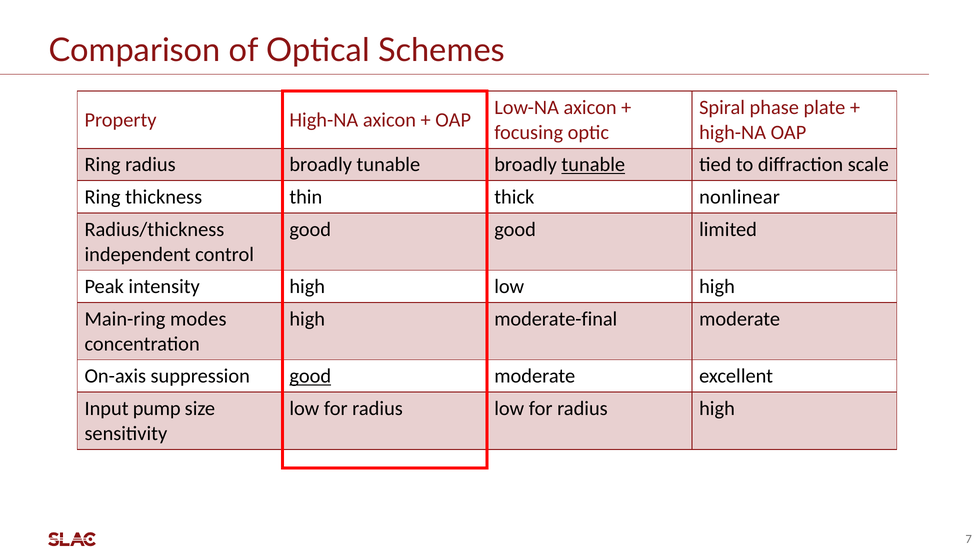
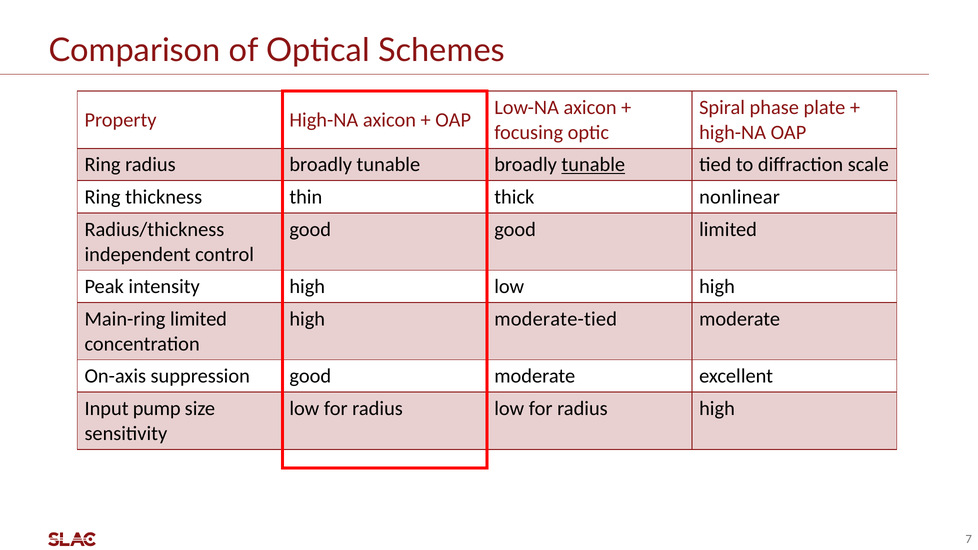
Main-ring modes: modes -> limited (198, 319)
moderate-final: moderate-final -> moderate-tied (556, 319)
good underline: present -> none (310, 376)
